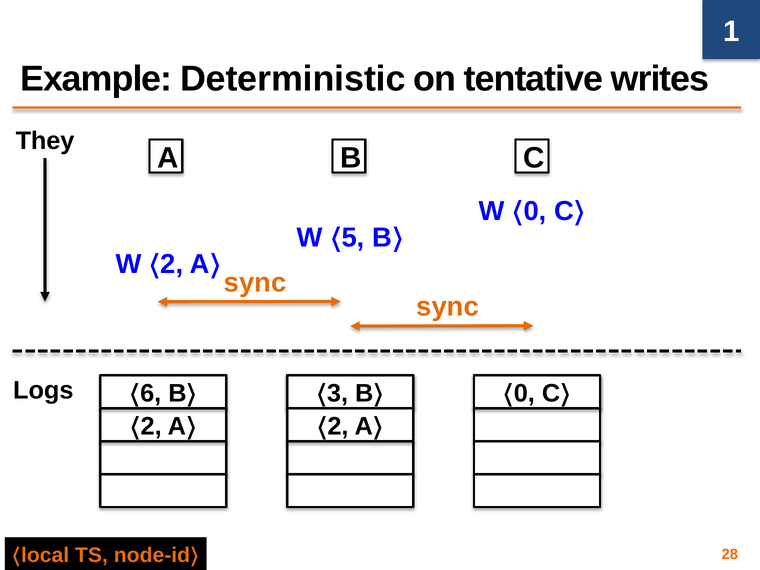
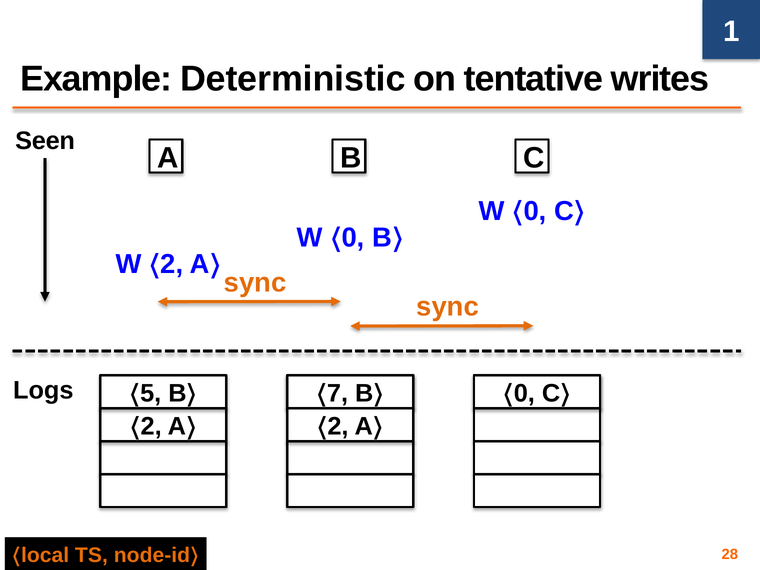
They: They -> Seen (45, 141)
5: 5 -> 0 (353, 238)
6: 6 -> 5 (151, 394)
3: 3 -> 7 (338, 394)
